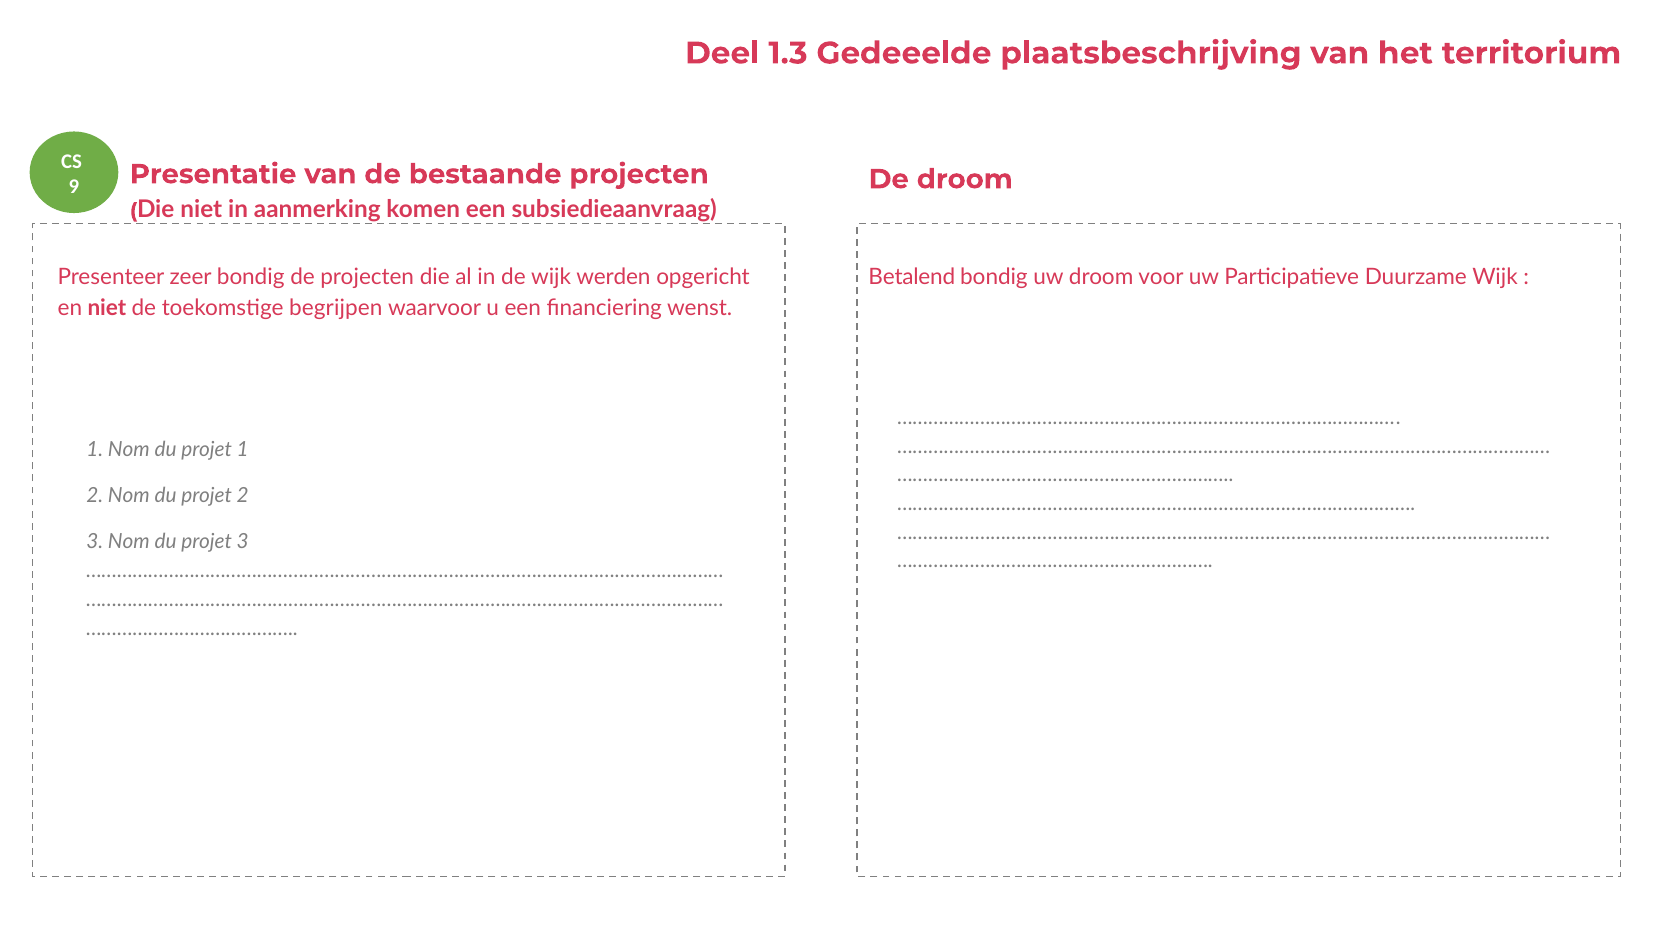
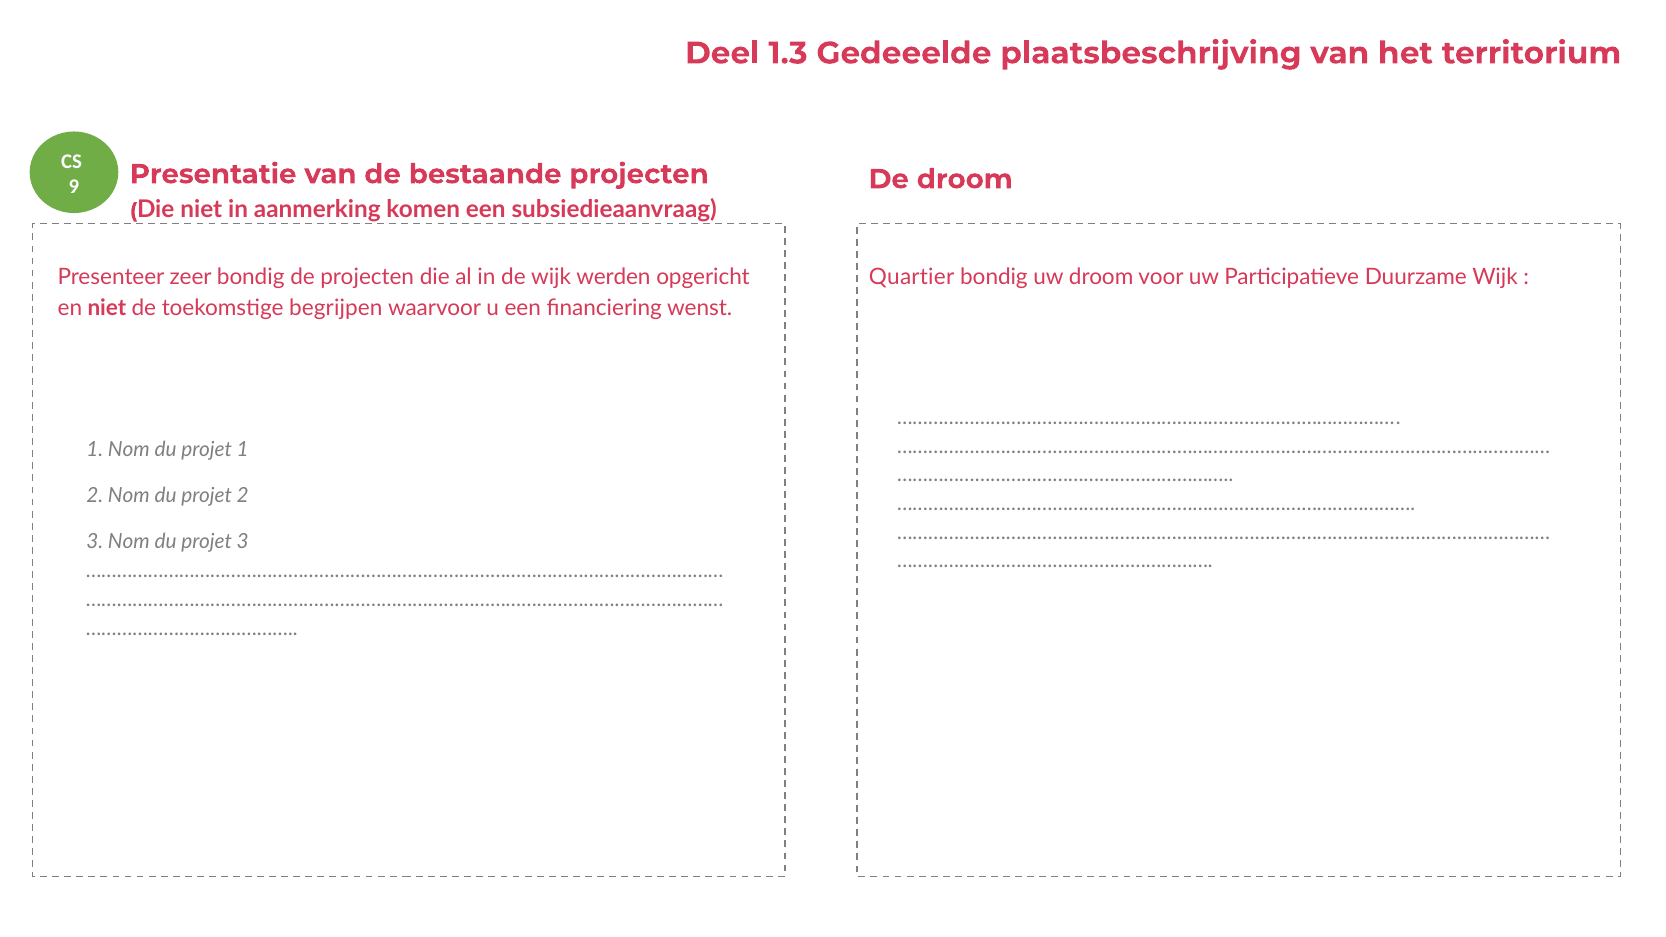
Betalend: Betalend -> Quartier (912, 277)
